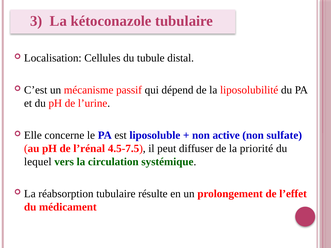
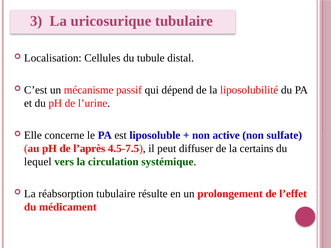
kétoconazole: kétoconazole -> uricosurique (111, 21)
l’rénal: l’rénal -> l’après (89, 149)
priorité: priorité -> certains (257, 149)
